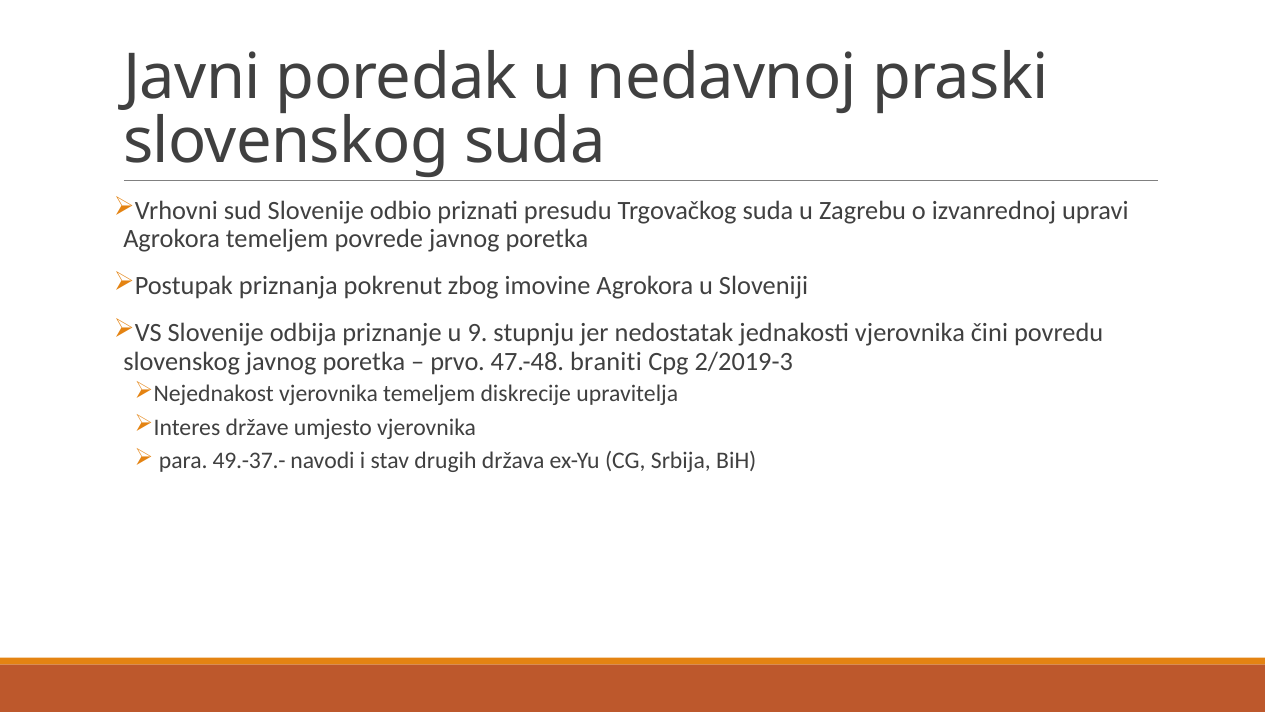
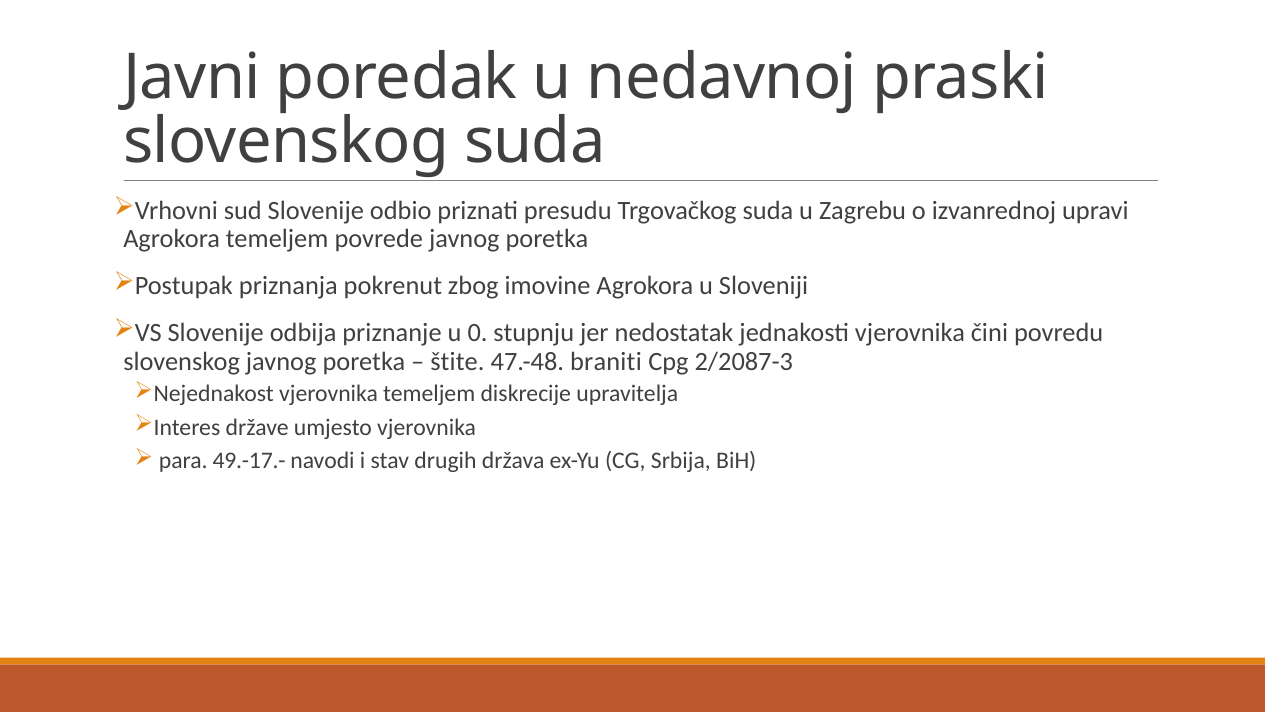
9: 9 -> 0 (477, 333)
prvo: prvo -> štite (457, 361)
2/2019-3: 2/2019-3 -> 2/2087-3 (744, 361)
49.-37.-: 49.-37.- -> 49.-17.- (249, 461)
